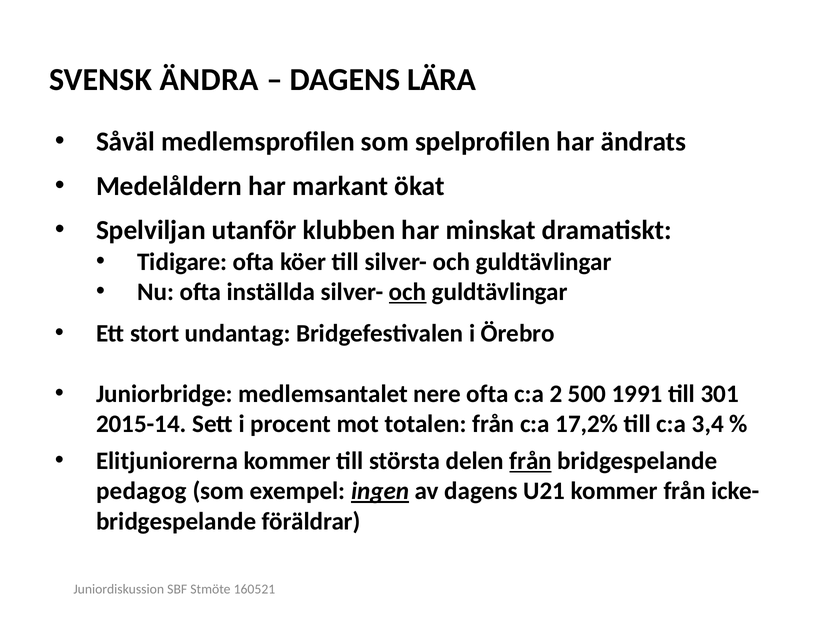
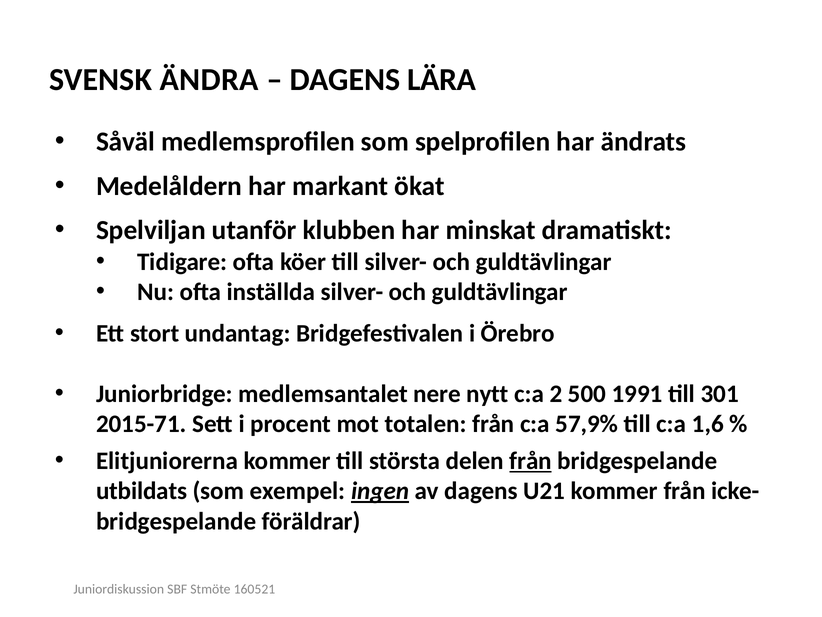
och underline: present -> none (408, 292)
nere ofta: ofta -> nytt (488, 393)
2015-14: 2015-14 -> 2015-71 (141, 424)
17,2%: 17,2% -> 57,9% (587, 424)
3,4: 3,4 -> 1,6 (708, 424)
pedagog: pedagog -> utbildats (142, 491)
